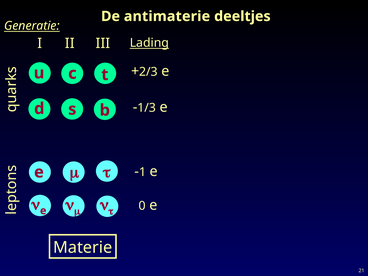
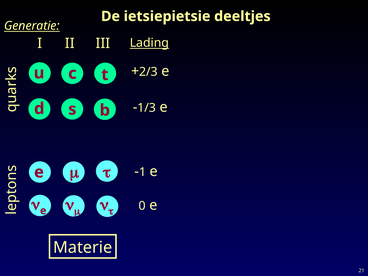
antimaterie: antimaterie -> ietsiepietsie (167, 16)
